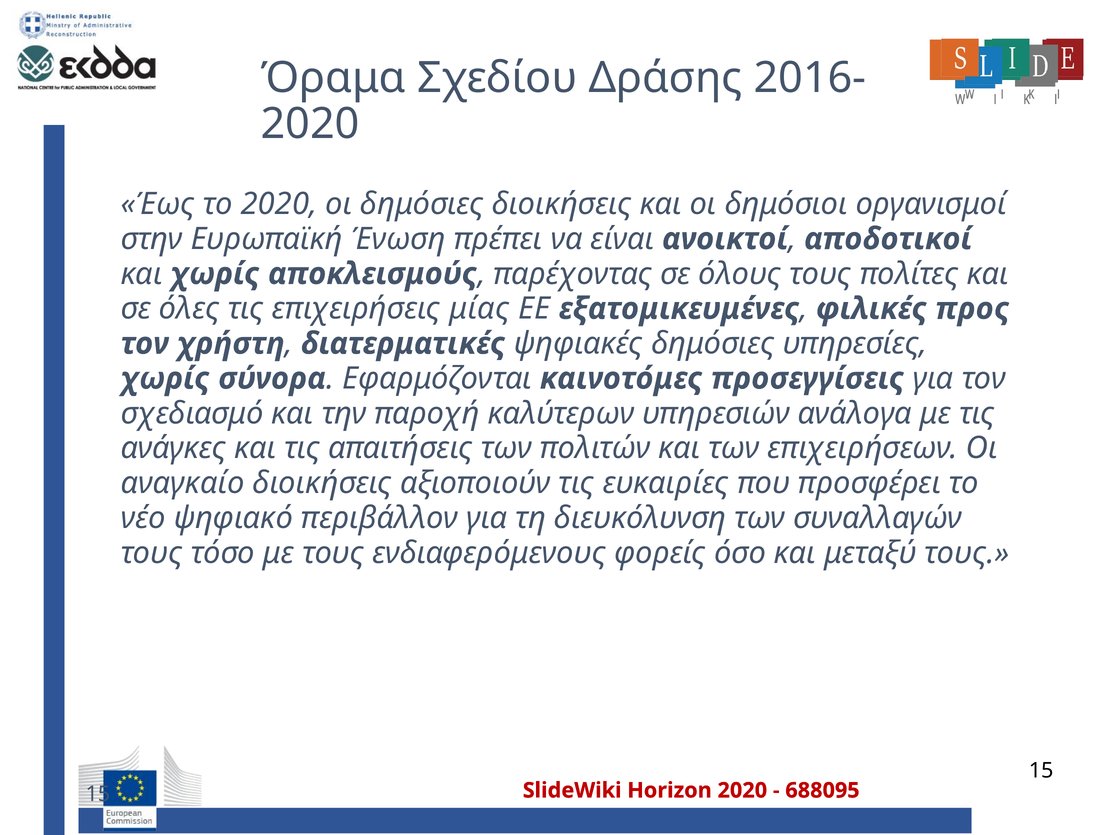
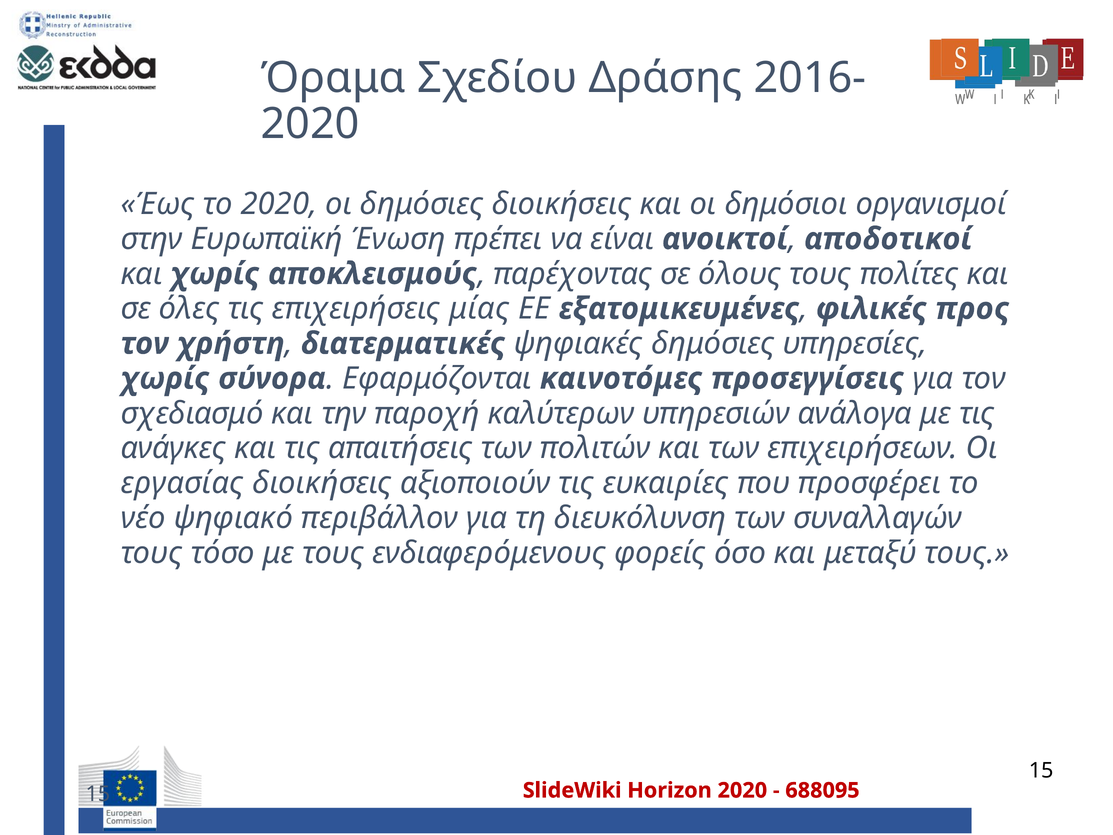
αναγκαίο: αναγκαίο -> εργασίας (182, 483)
